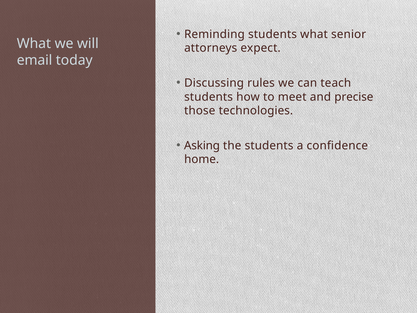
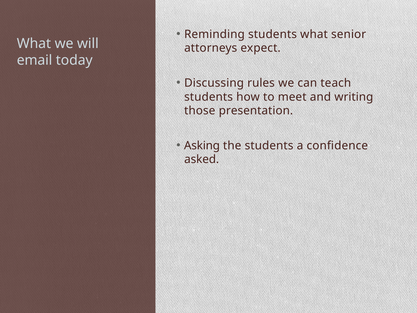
precise: precise -> writing (354, 97)
technologies: technologies -> presentation (256, 111)
home: home -> asked (202, 159)
